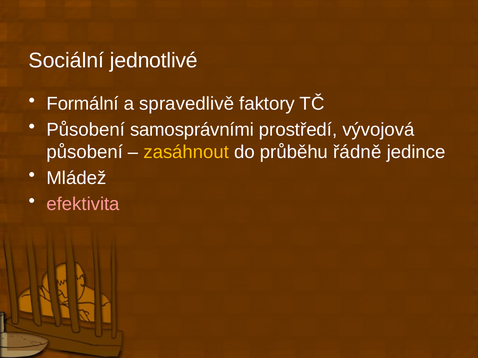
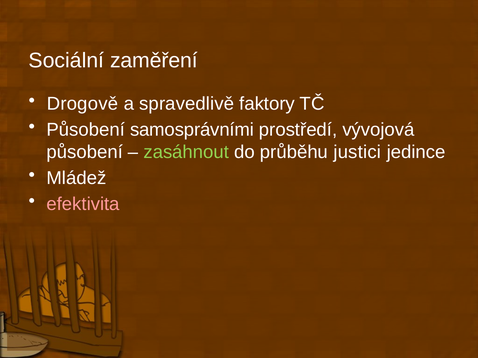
jednotlivé: jednotlivé -> zaměření (154, 60)
Formální: Formální -> Drogově (83, 104)
zasáhnout colour: yellow -> light green (186, 152)
řádně: řádně -> justici (357, 152)
